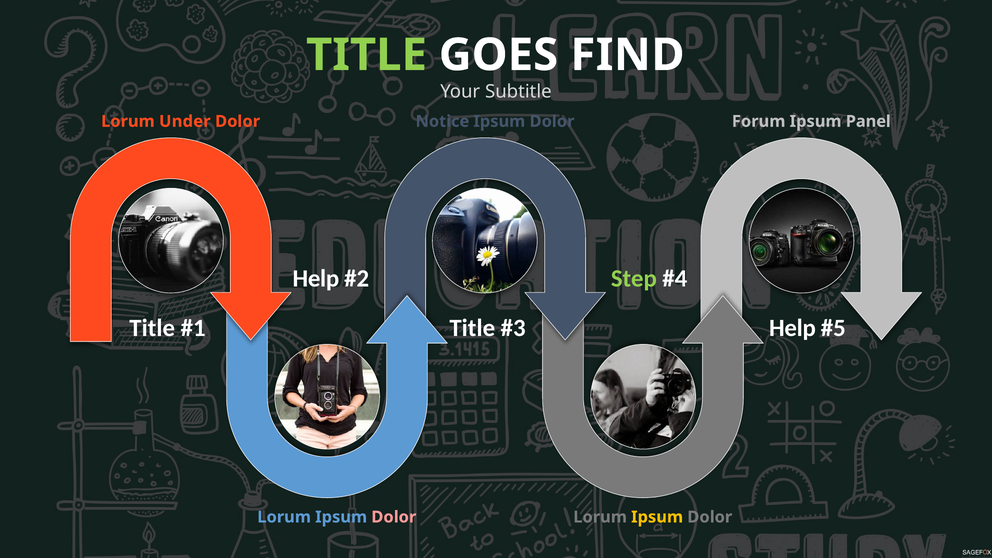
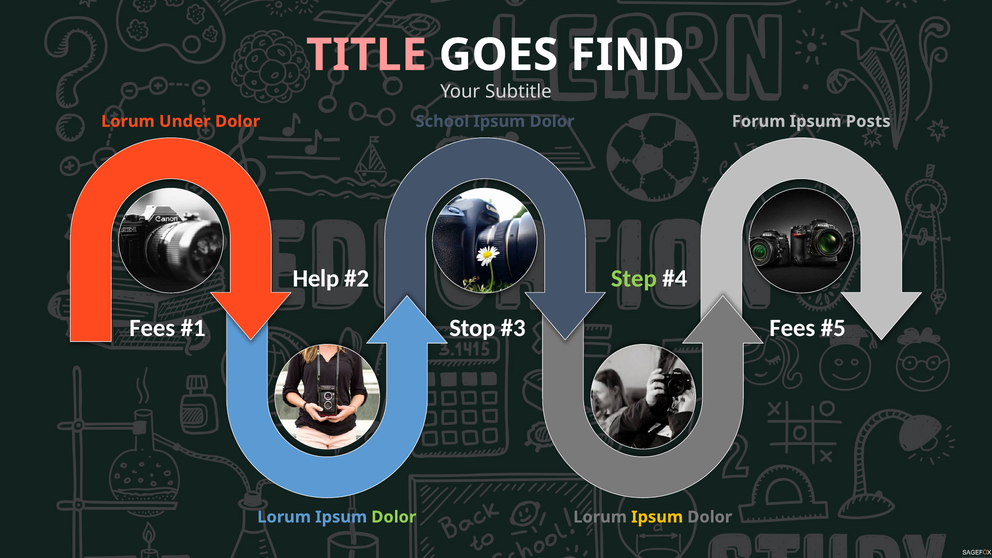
TITLE colour: light green -> pink (367, 55)
Notice: Notice -> School (442, 121)
Panel: Panel -> Posts (868, 121)
Title: Title -> Fees (152, 328)
Title: Title -> Stop (472, 328)
Help: Help -> Fees (792, 328)
Dolor colour: pink -> light green (394, 517)
